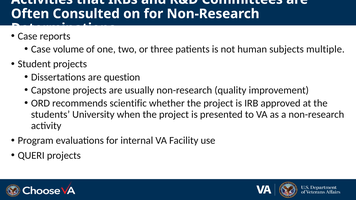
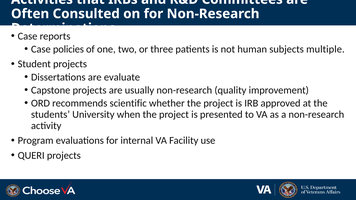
volume: volume -> policies (68, 49)
question: question -> evaluate (122, 77)
